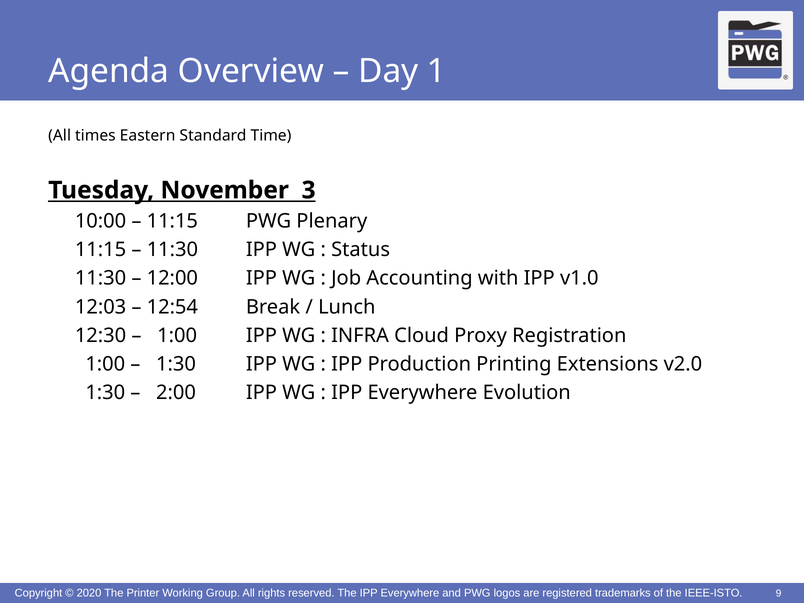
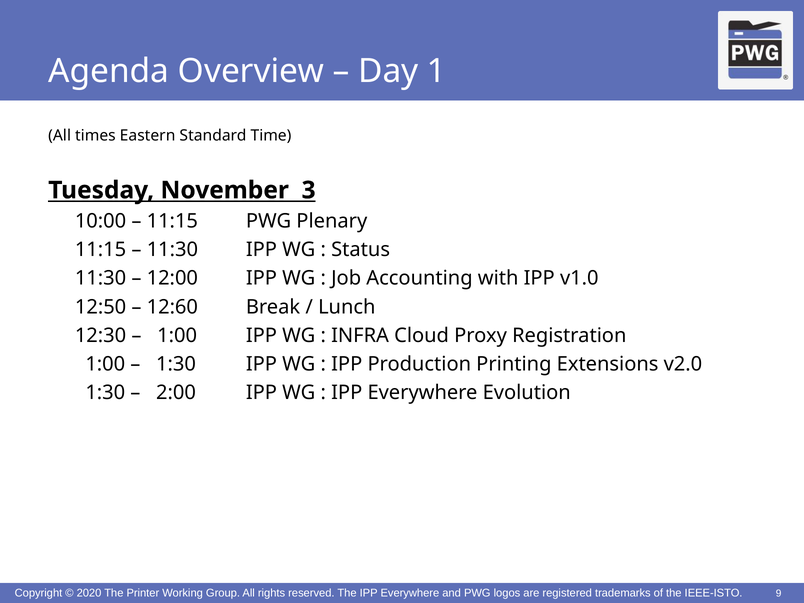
12:03: 12:03 -> 12:50 (101, 307)
12:54: 12:54 -> 12:60 (172, 307)
